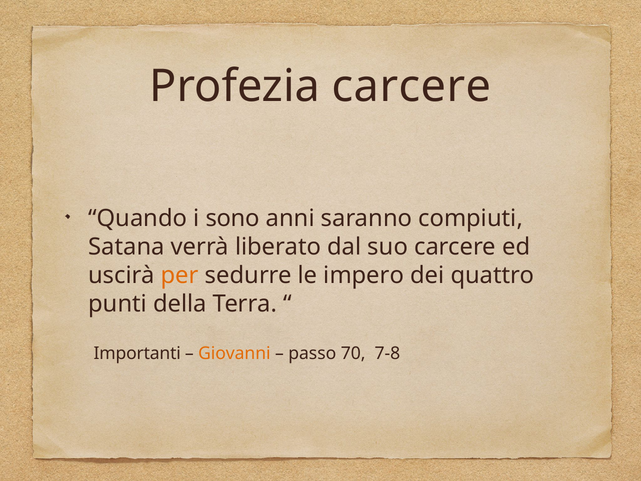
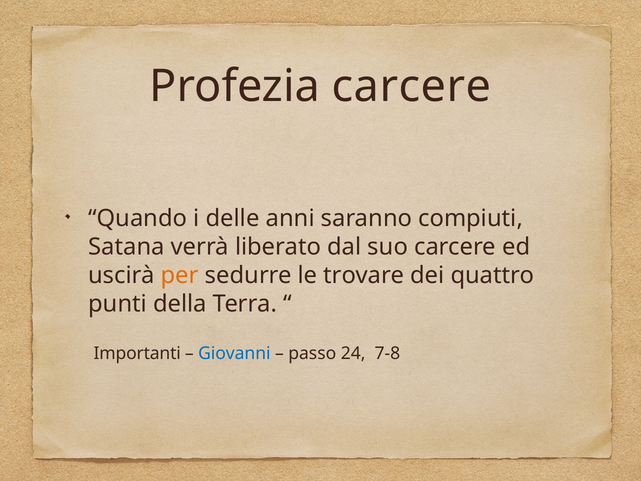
sono: sono -> delle (233, 218)
impero: impero -> trovare (364, 275)
Giovanni colour: orange -> blue (234, 353)
70: 70 -> 24 (353, 353)
